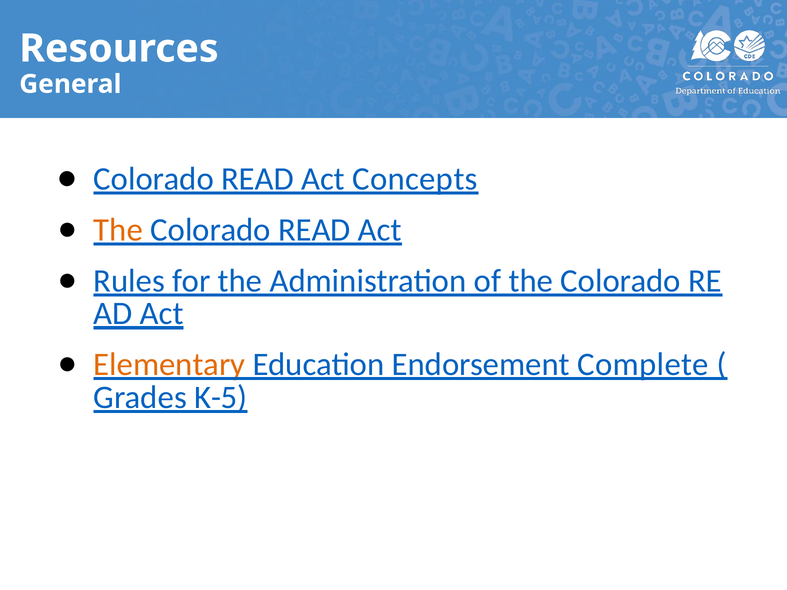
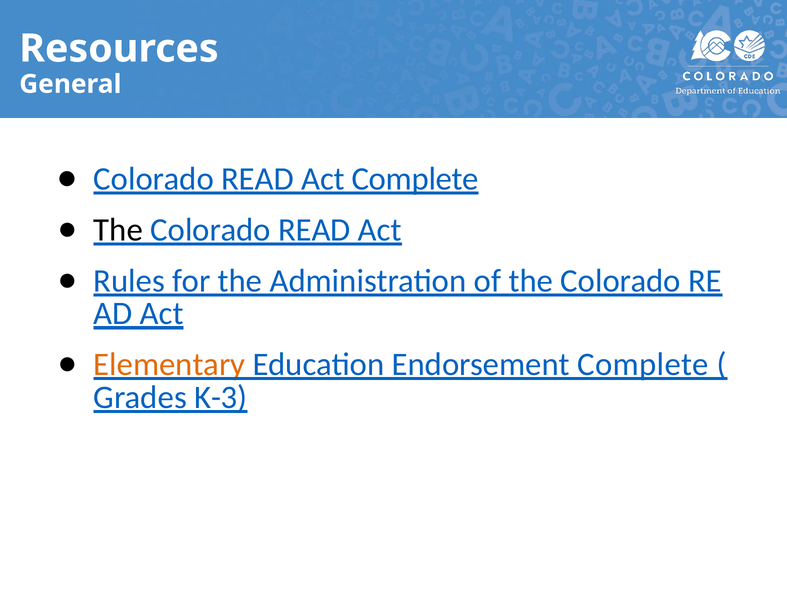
Act Concepts: Concepts -> Complete (415, 179)
The colour: orange -> black (118, 230)
K-5: K-5 -> K-3 (221, 397)
